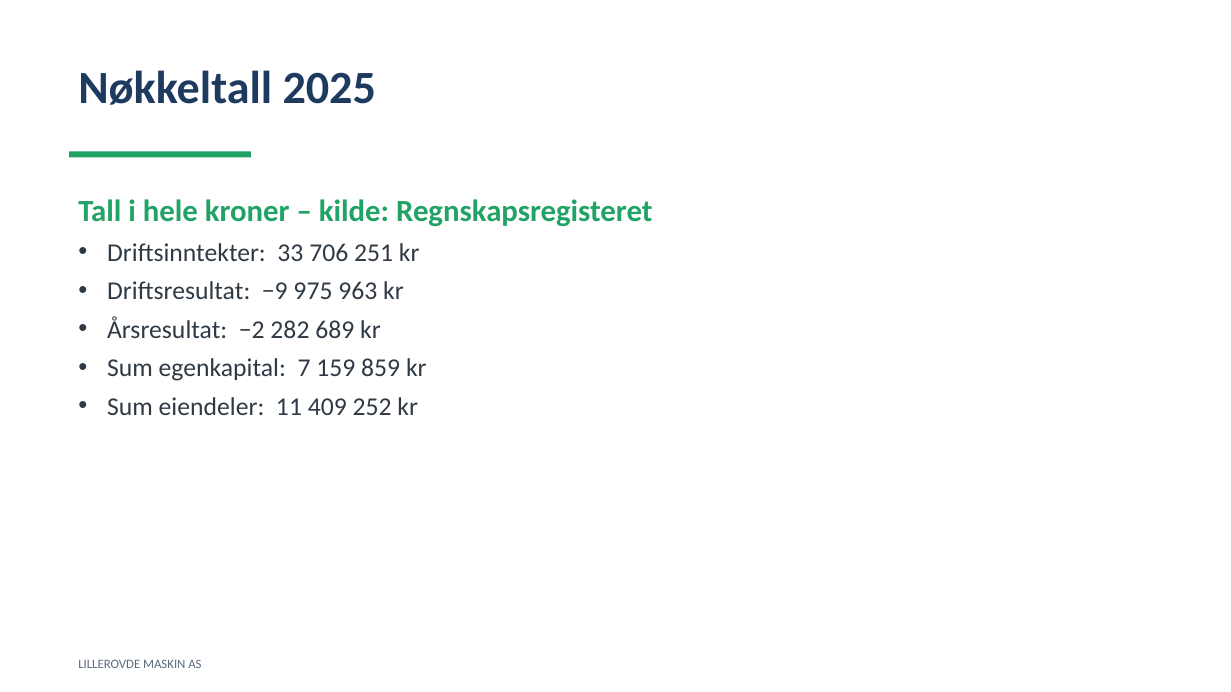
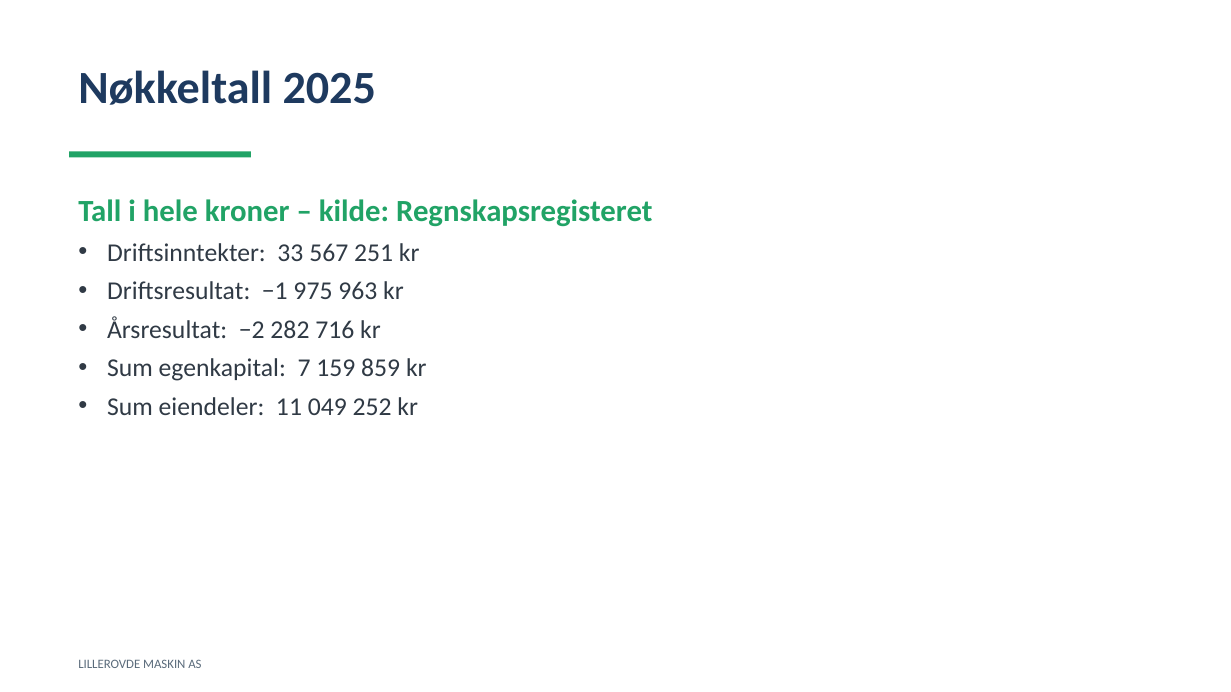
706: 706 -> 567 (329, 253)
−9: −9 -> −1 (275, 292)
689: 689 -> 716 (335, 330)
409: 409 -> 049 (327, 407)
